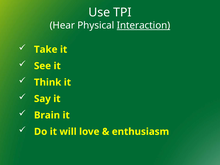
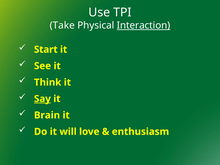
Hear: Hear -> Take (62, 25)
Take: Take -> Start (46, 49)
Say underline: none -> present (42, 99)
